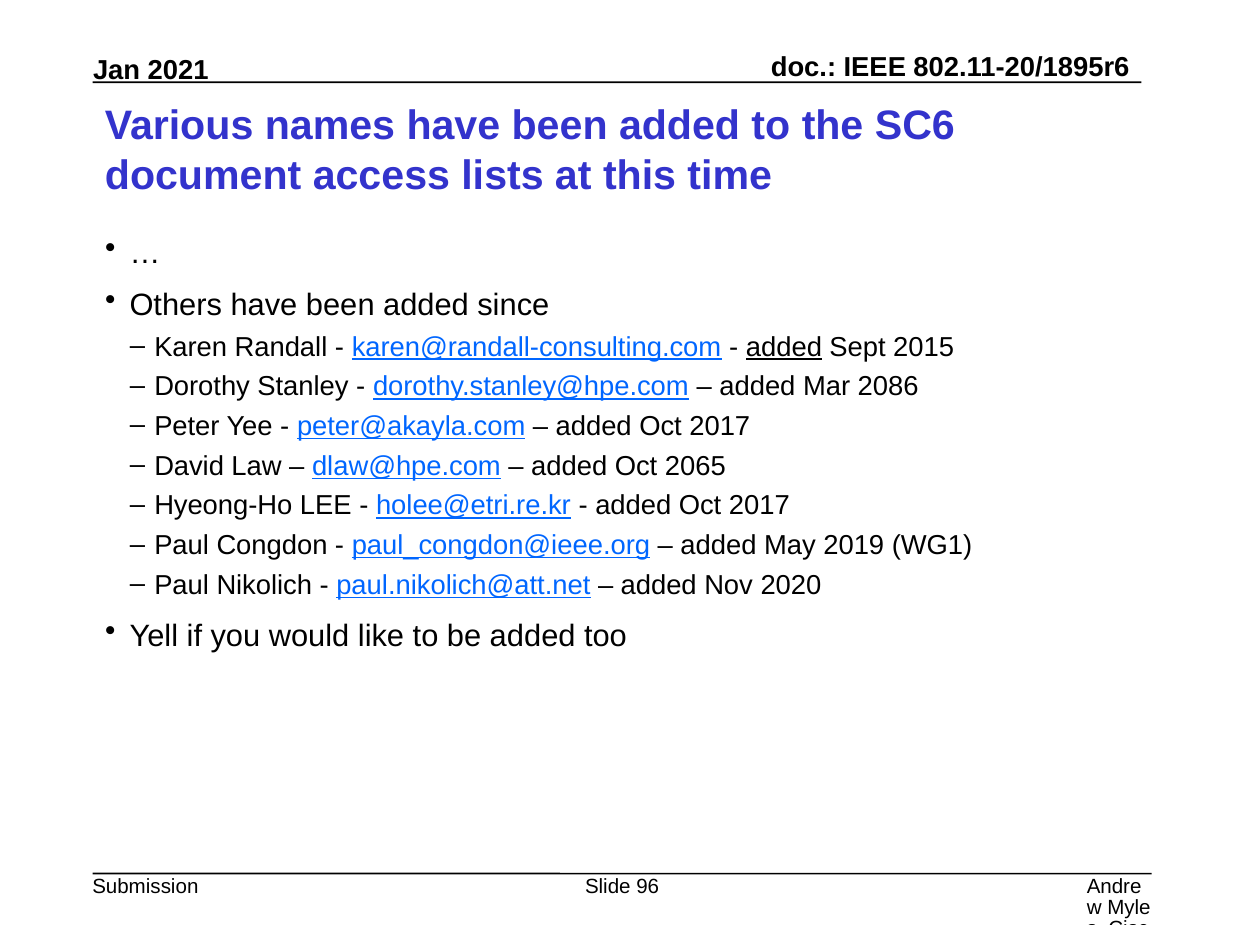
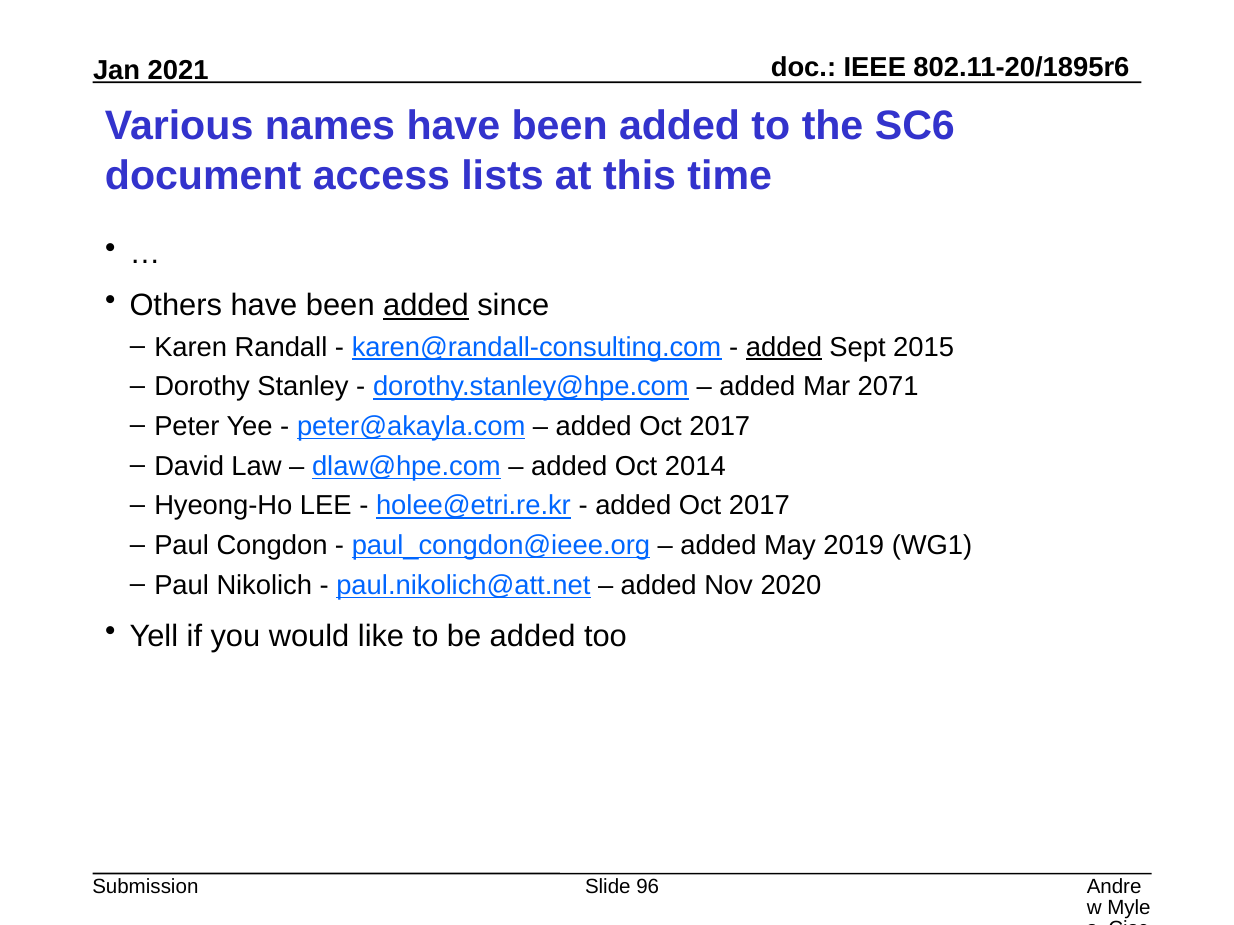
added underline: none -> present (426, 306)
2086: 2086 -> 2071 (888, 387)
2065: 2065 -> 2014 (695, 466)
